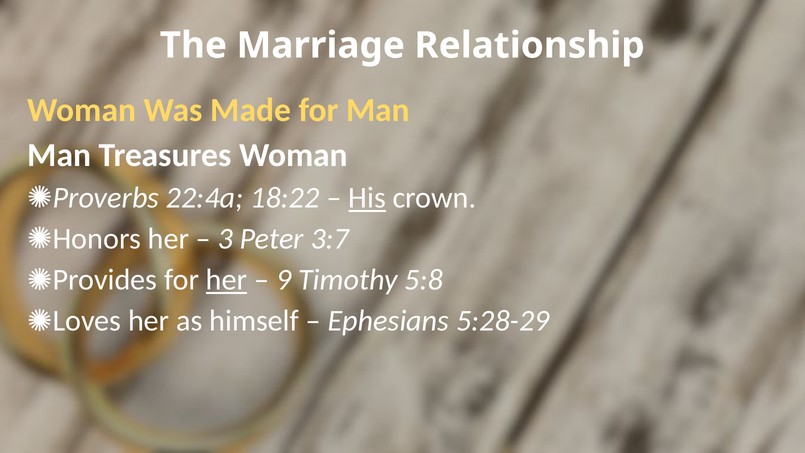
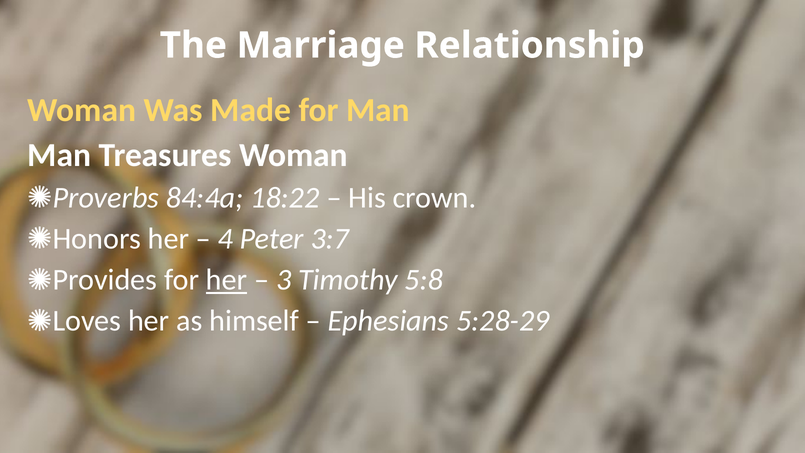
22:4a: 22:4a -> 84:4a (205, 198)
His underline: present -> none (367, 198)
3: 3 -> 4 (226, 239)
9: 9 -> 3 (284, 280)
